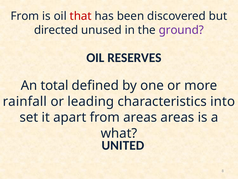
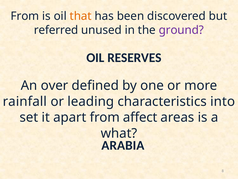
that colour: red -> orange (81, 16)
directed: directed -> referred (56, 30)
total: total -> over (54, 85)
from areas: areas -> affect (140, 117)
UNITED: UNITED -> ARABIA (123, 145)
